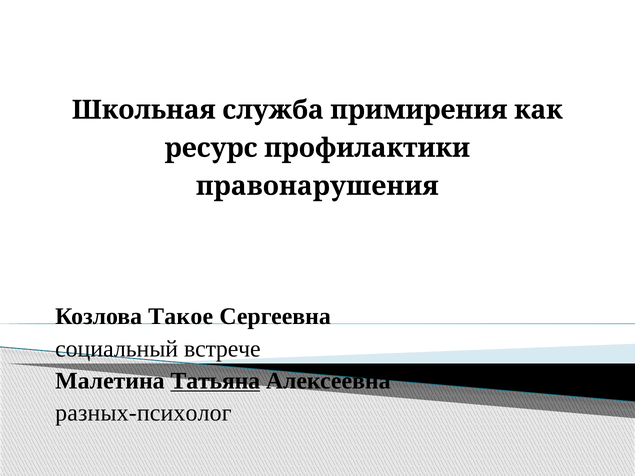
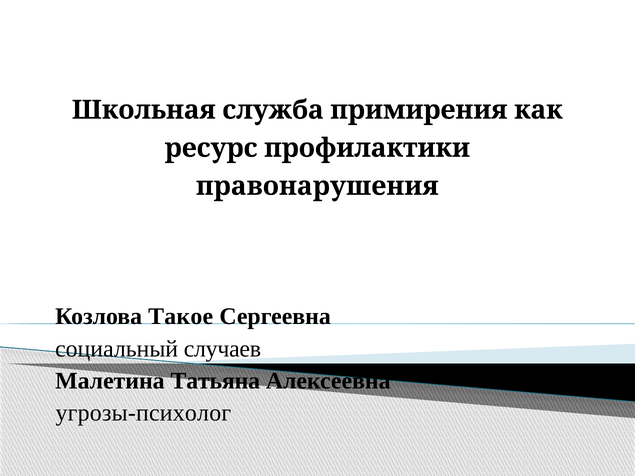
встрече: встрече -> случаев (222, 349)
Татьяна underline: present -> none (215, 381)
разных-психолог: разных-психолог -> угрозы-психолог (143, 413)
